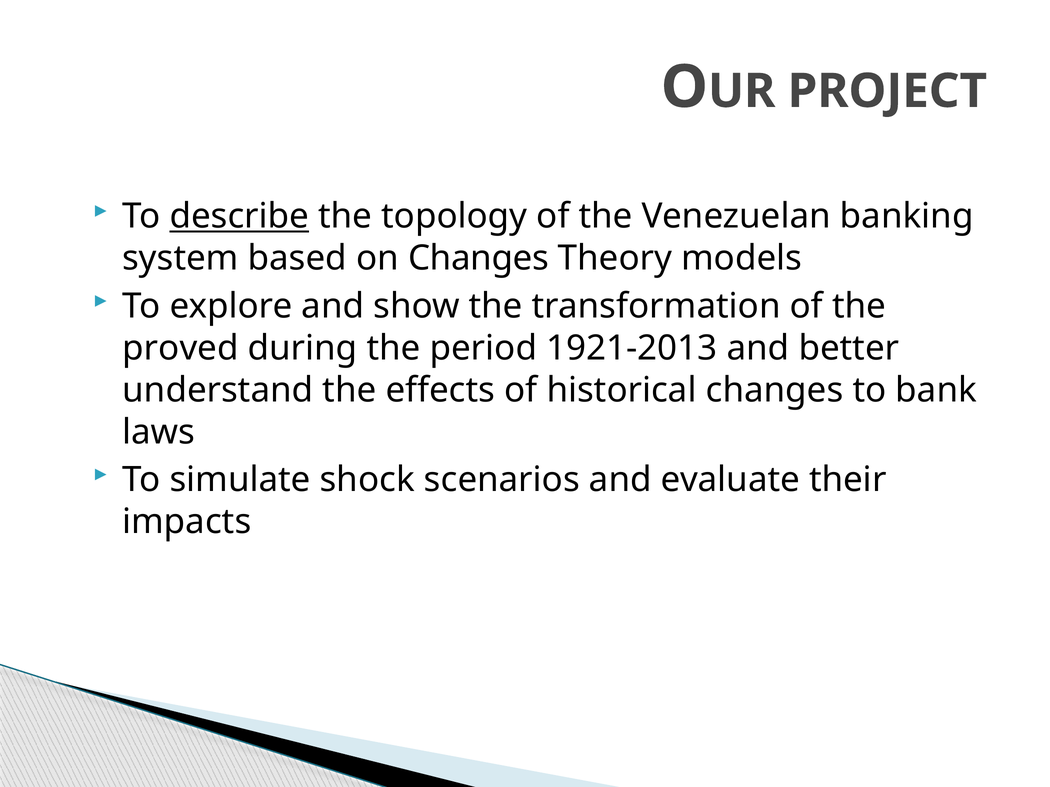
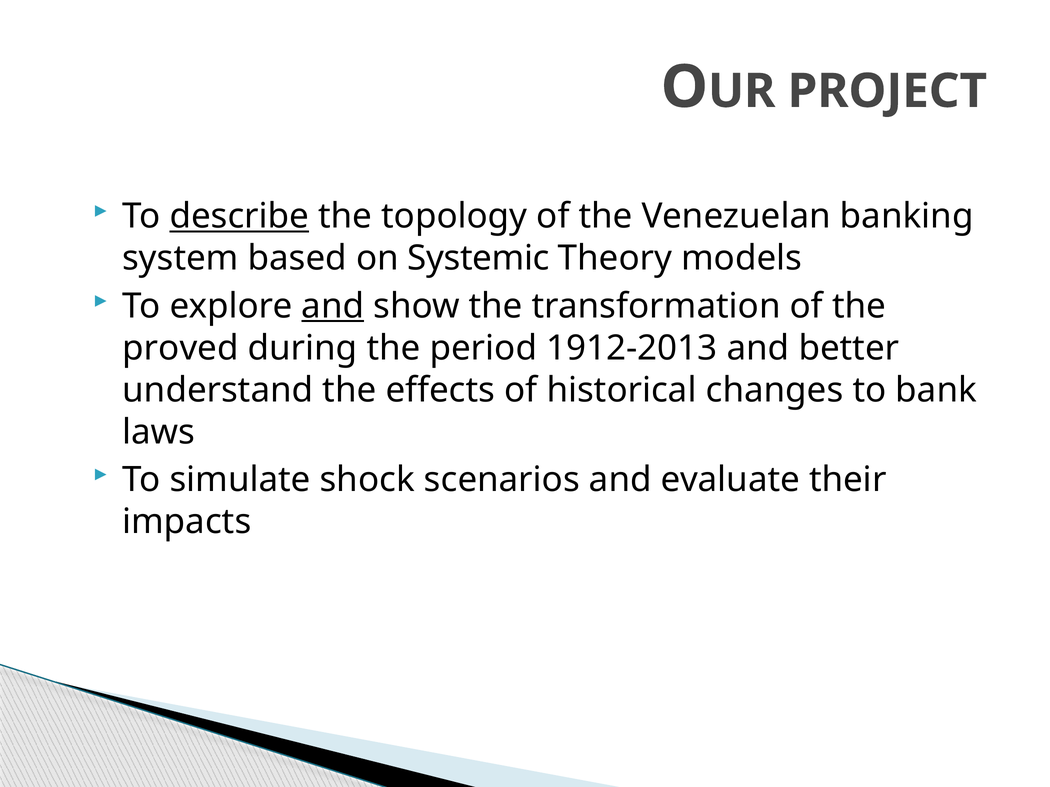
on Changes: Changes -> Systemic (479, 258)
and underline: none -> present (333, 306)
1921-2013: 1921-2013 -> 1912-2013 (632, 348)
